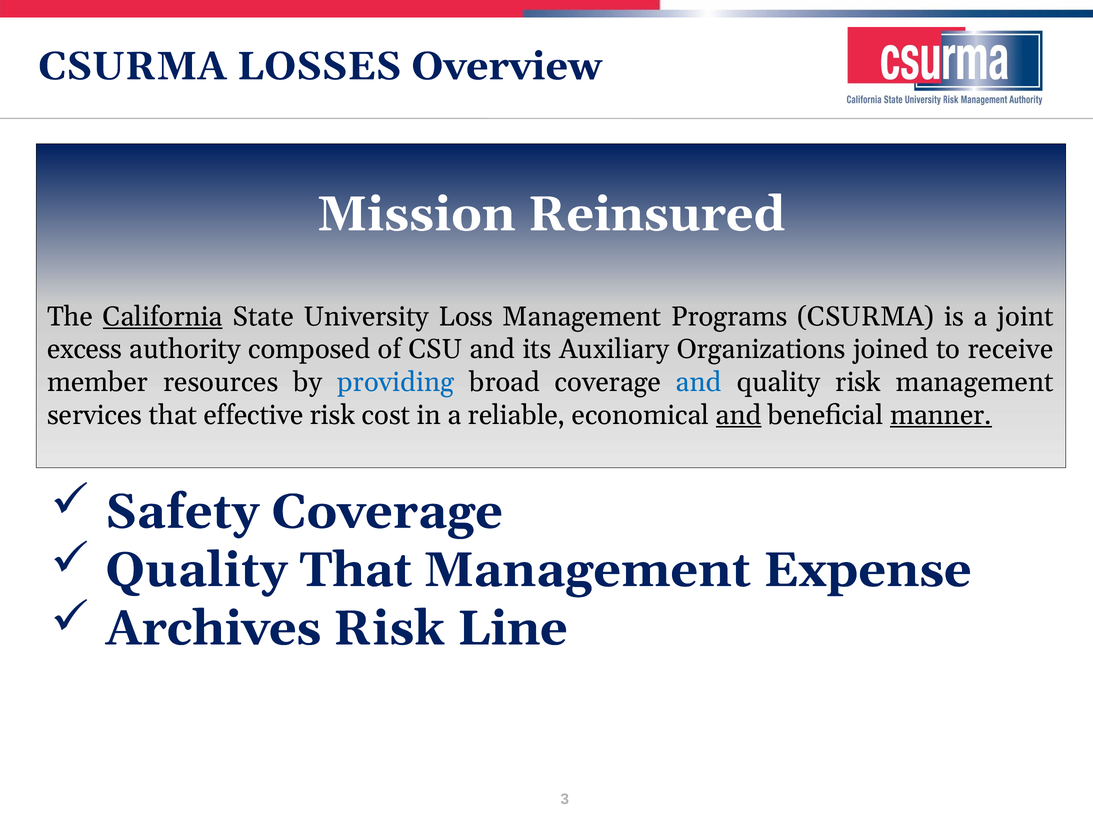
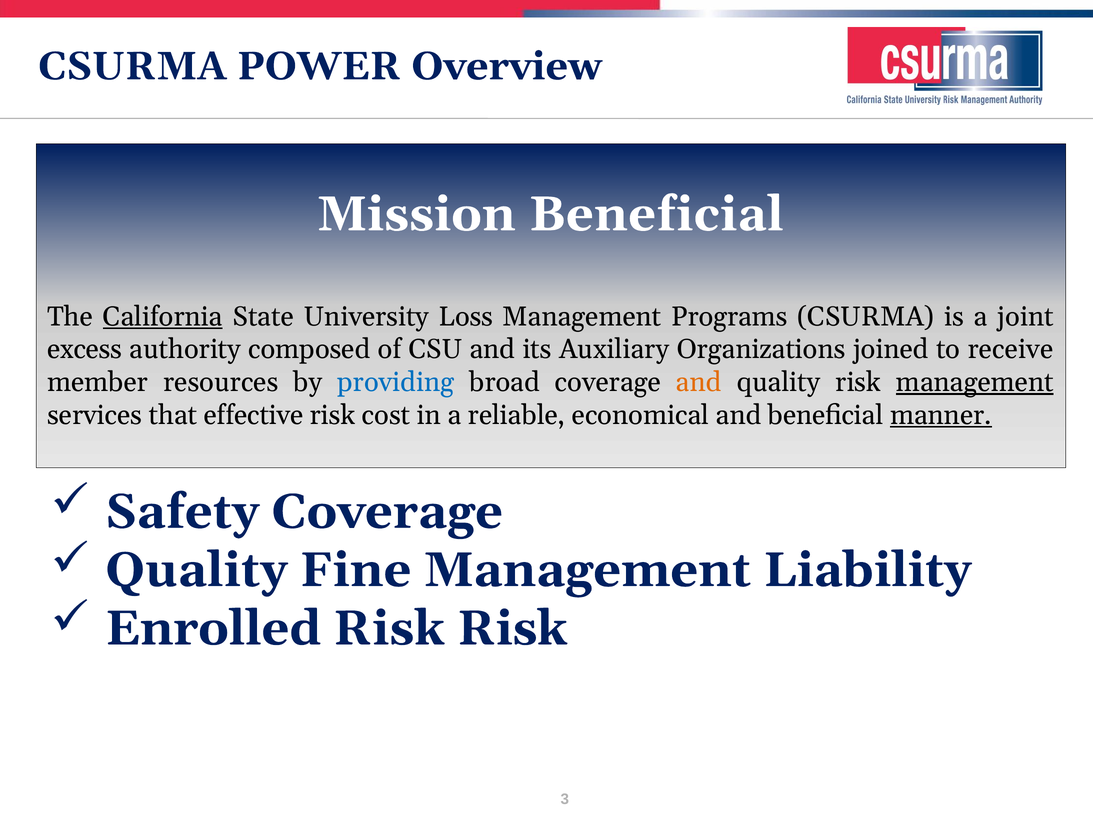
LOSSES: LOSSES -> POWER (319, 66)
Mission Reinsured: Reinsured -> Beneficial (656, 214)
and colour: blue -> orange (699, 382)
management underline: none -> present (975, 382)
and underline: present -> none (739, 415)
Quality That: That -> Fine (356, 570)
Expense: Expense -> Liability (867, 570)
Archives: Archives -> Enrolled (213, 628)
Risk Line: Line -> Risk (512, 628)
